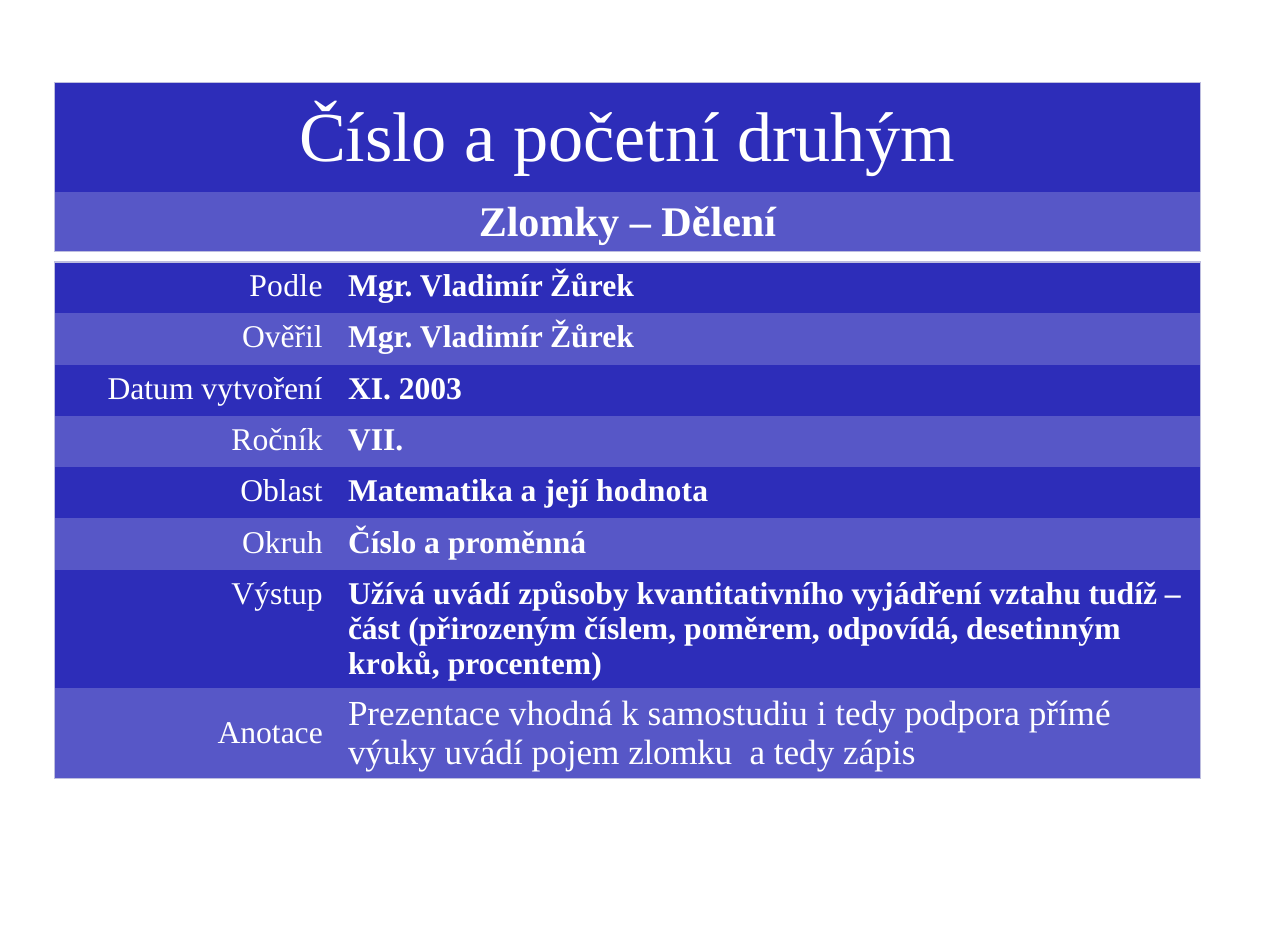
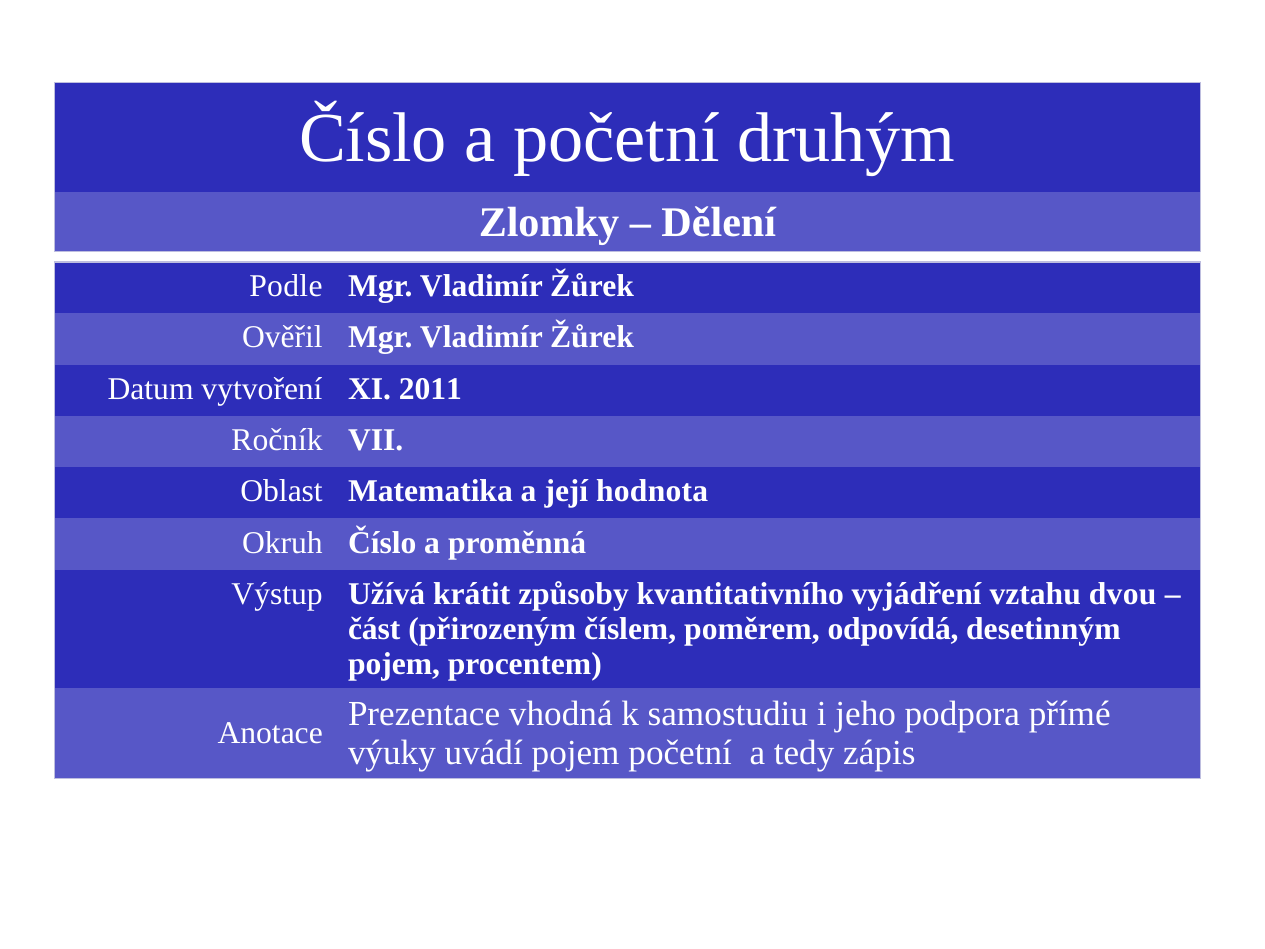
2003: 2003 -> 2011 (430, 389)
Užívá uvádí: uvádí -> krátit (472, 594)
tudíž: tudíž -> dvou (1123, 594)
kroků: kroků -> pojem (394, 664)
i tedy: tedy -> jeho (866, 714)
pojem zlomku: zlomku -> početní (680, 753)
